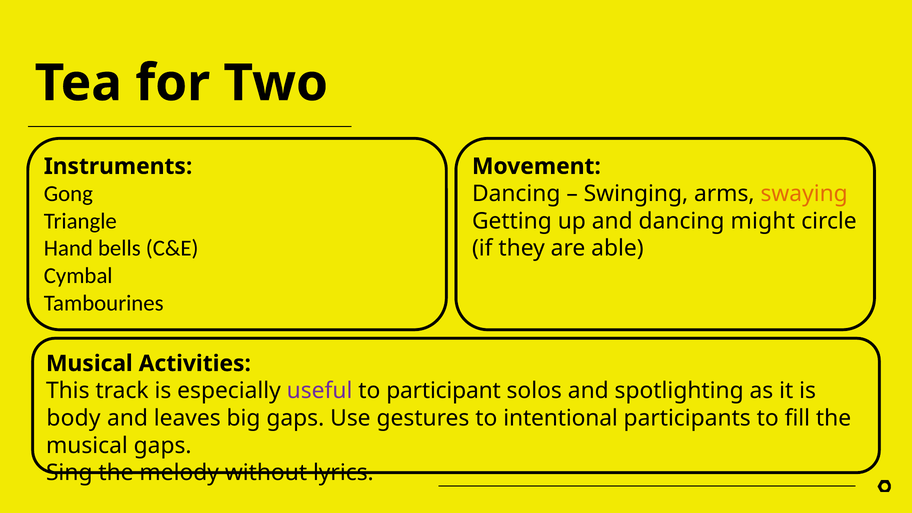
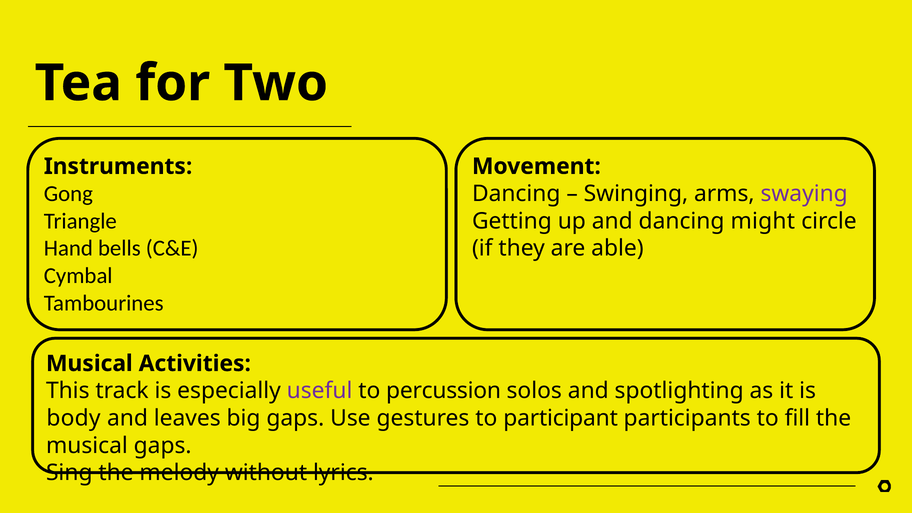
swaying colour: orange -> purple (804, 194)
participant: participant -> percussion (444, 391)
intentional: intentional -> participant (561, 418)
